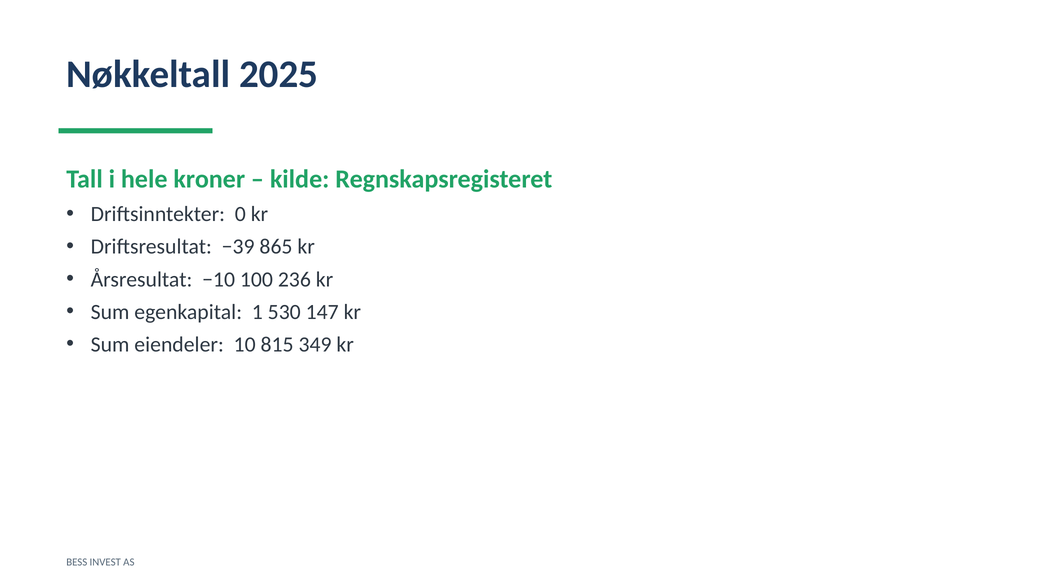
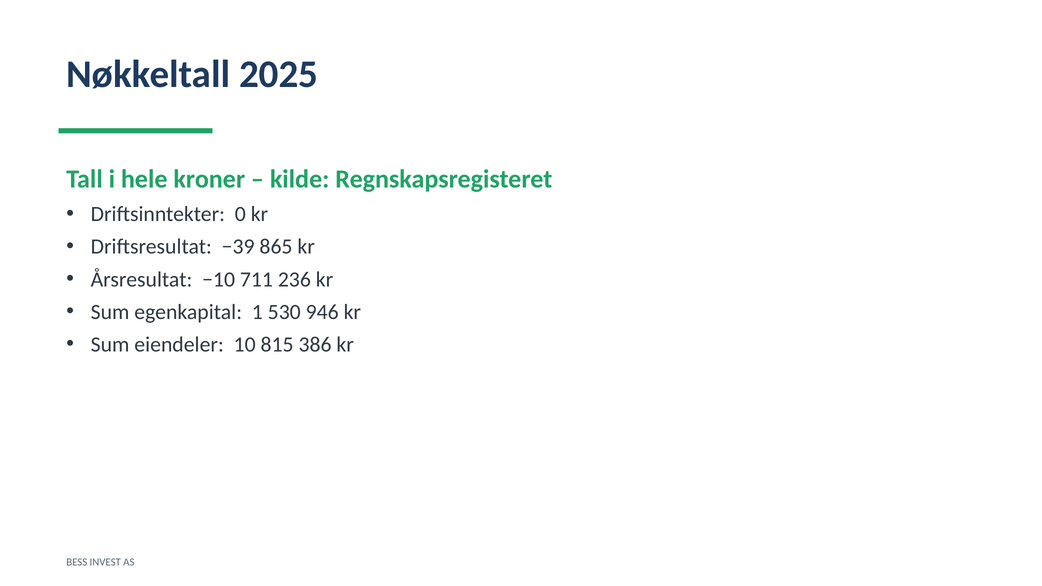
100: 100 -> 711 (256, 279)
147: 147 -> 946 (322, 312)
349: 349 -> 386 (315, 345)
